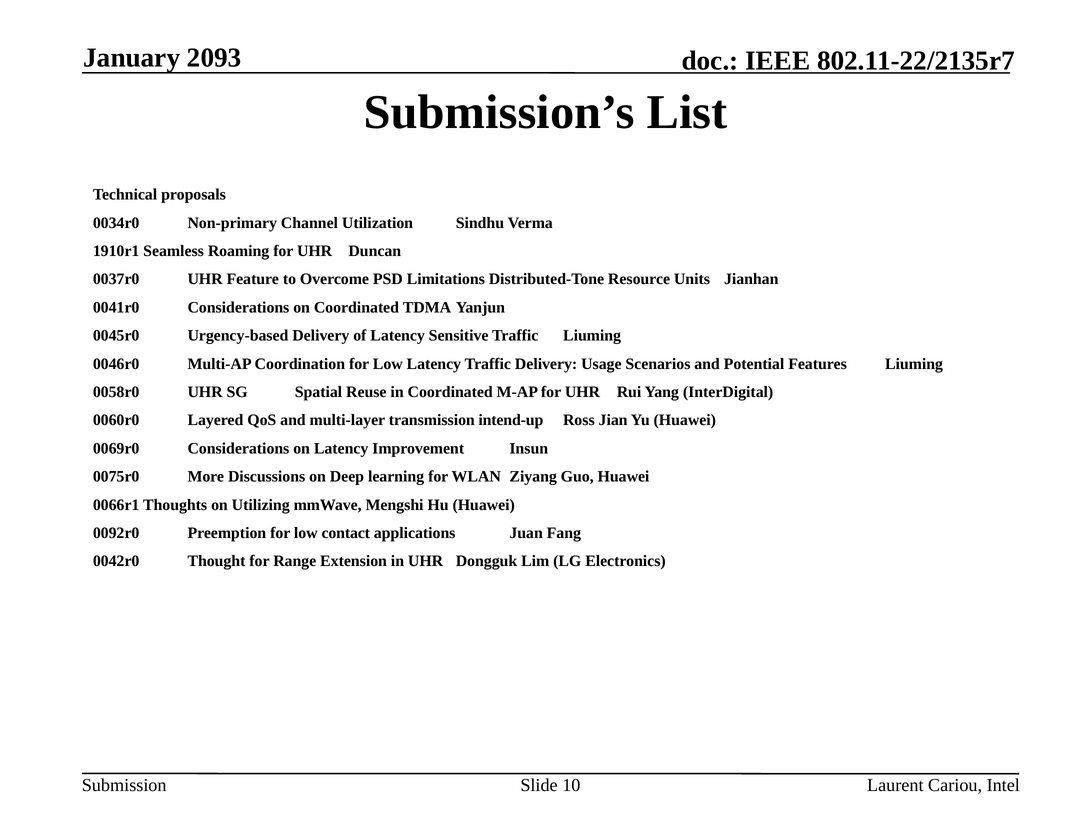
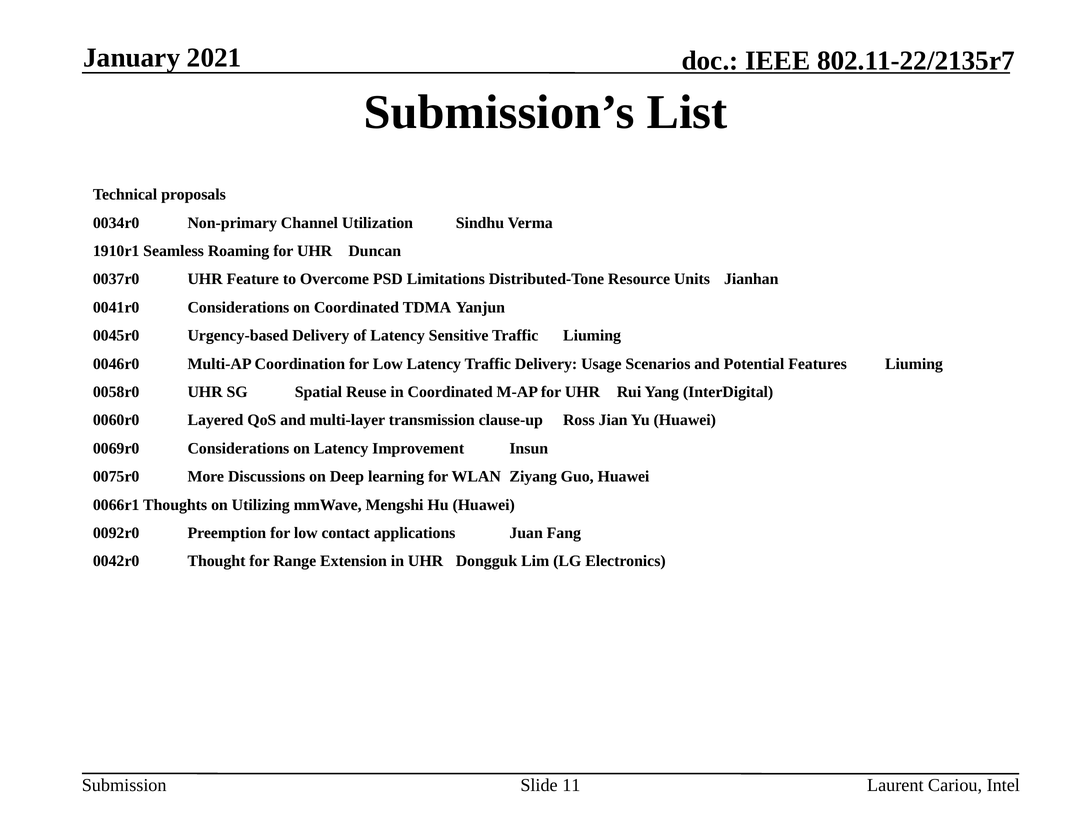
2093: 2093 -> 2021 (214, 58)
intend-up: intend-up -> clause-up (511, 420)
10: 10 -> 11 (571, 785)
